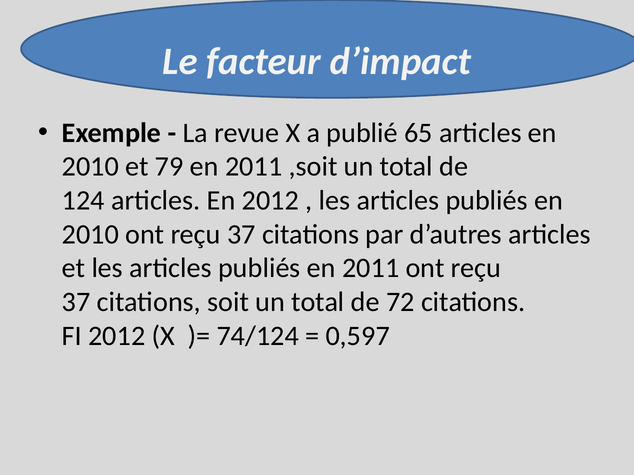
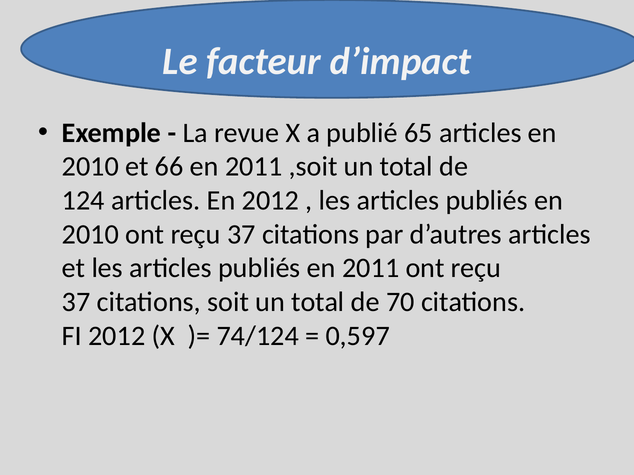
79: 79 -> 66 (169, 167)
72: 72 -> 70 (400, 302)
